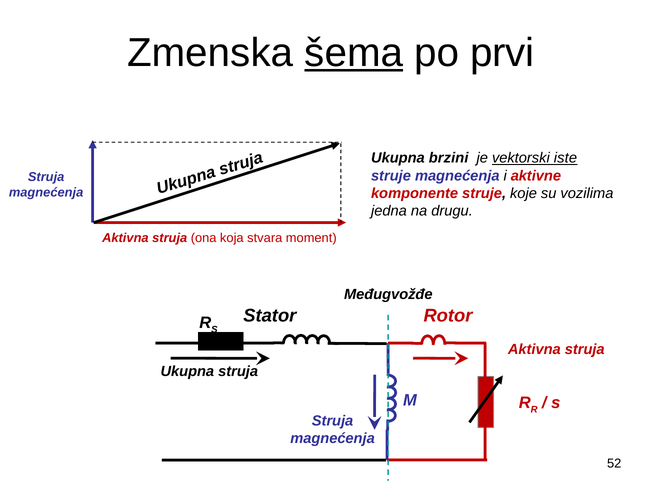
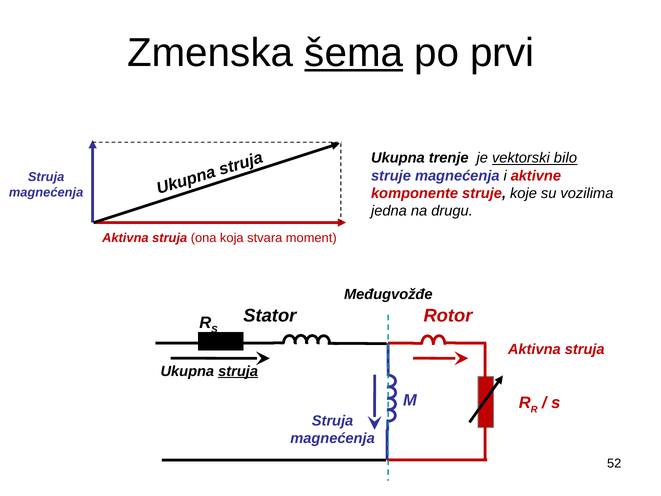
brzini: brzini -> trenje (449, 158)
iste: iste -> bilo (565, 158)
struja underline: none -> present (238, 371)
